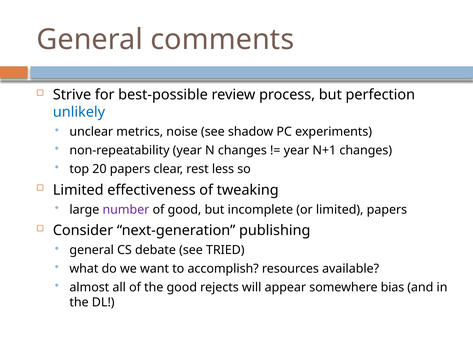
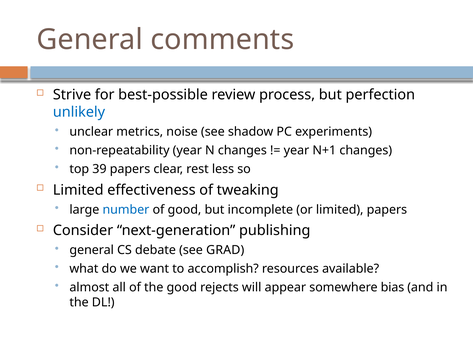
20: 20 -> 39 (99, 169)
number colour: purple -> blue (126, 209)
TRIED: TRIED -> GRAD (225, 250)
